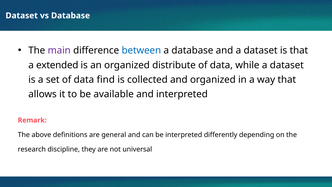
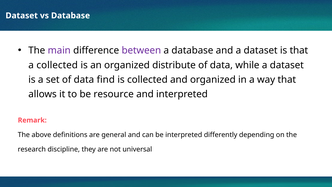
between colour: blue -> purple (141, 50)
a extended: extended -> collected (57, 65)
available: available -> resource (114, 94)
